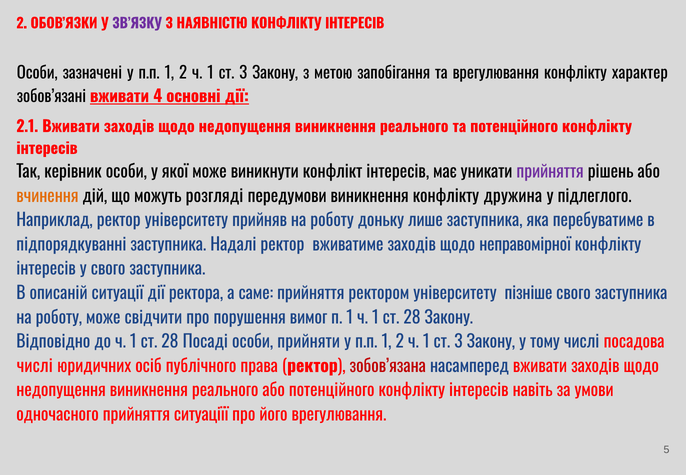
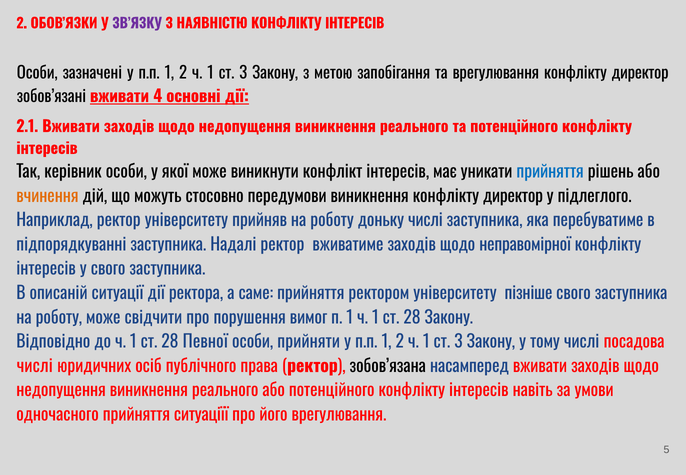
врегулювання конфлікту характер: характер -> директор (640, 73)
прийняття colour: purple -> blue (550, 172)
розгляді: розгляді -> стосовно (215, 196)
виникнення конфлікту дружина: дружина -> директор (513, 196)
доньку лише: лише -> числі (425, 221)
Посаді: Посаді -> Певної (205, 342)
зобов’язана colour: red -> black (388, 366)
